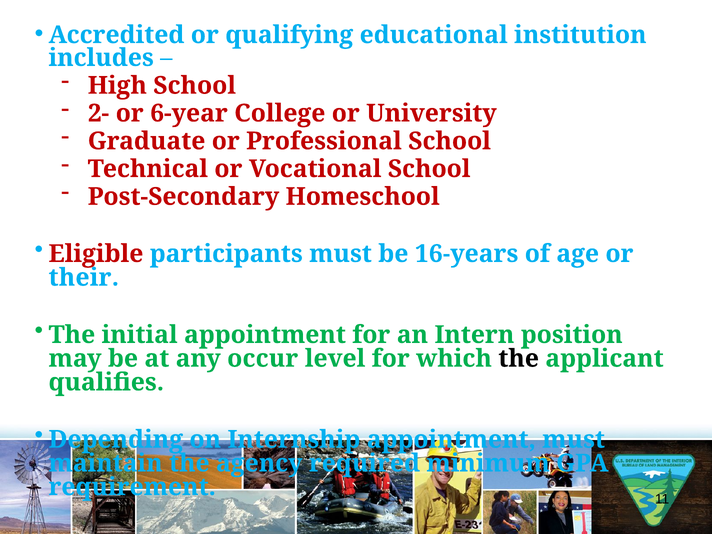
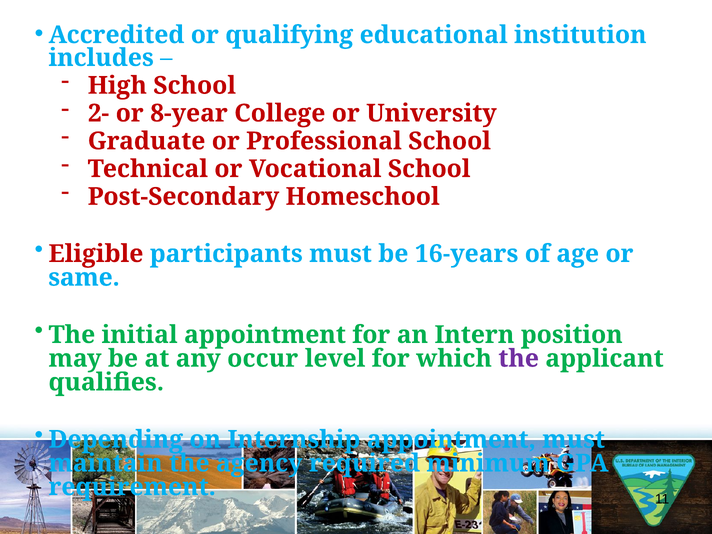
6-year: 6-year -> 8-year (189, 113)
their: their -> same (84, 278)
the colour: black -> purple (519, 359)
